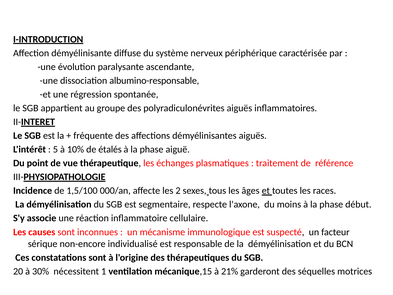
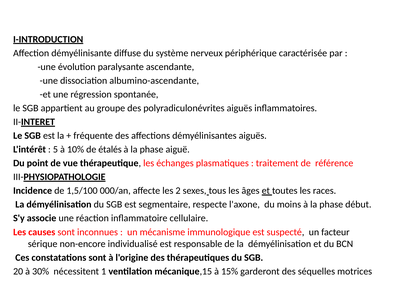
albumino-responsable: albumino-responsable -> albumino-ascendante (154, 81)
21%: 21% -> 15% (230, 271)
